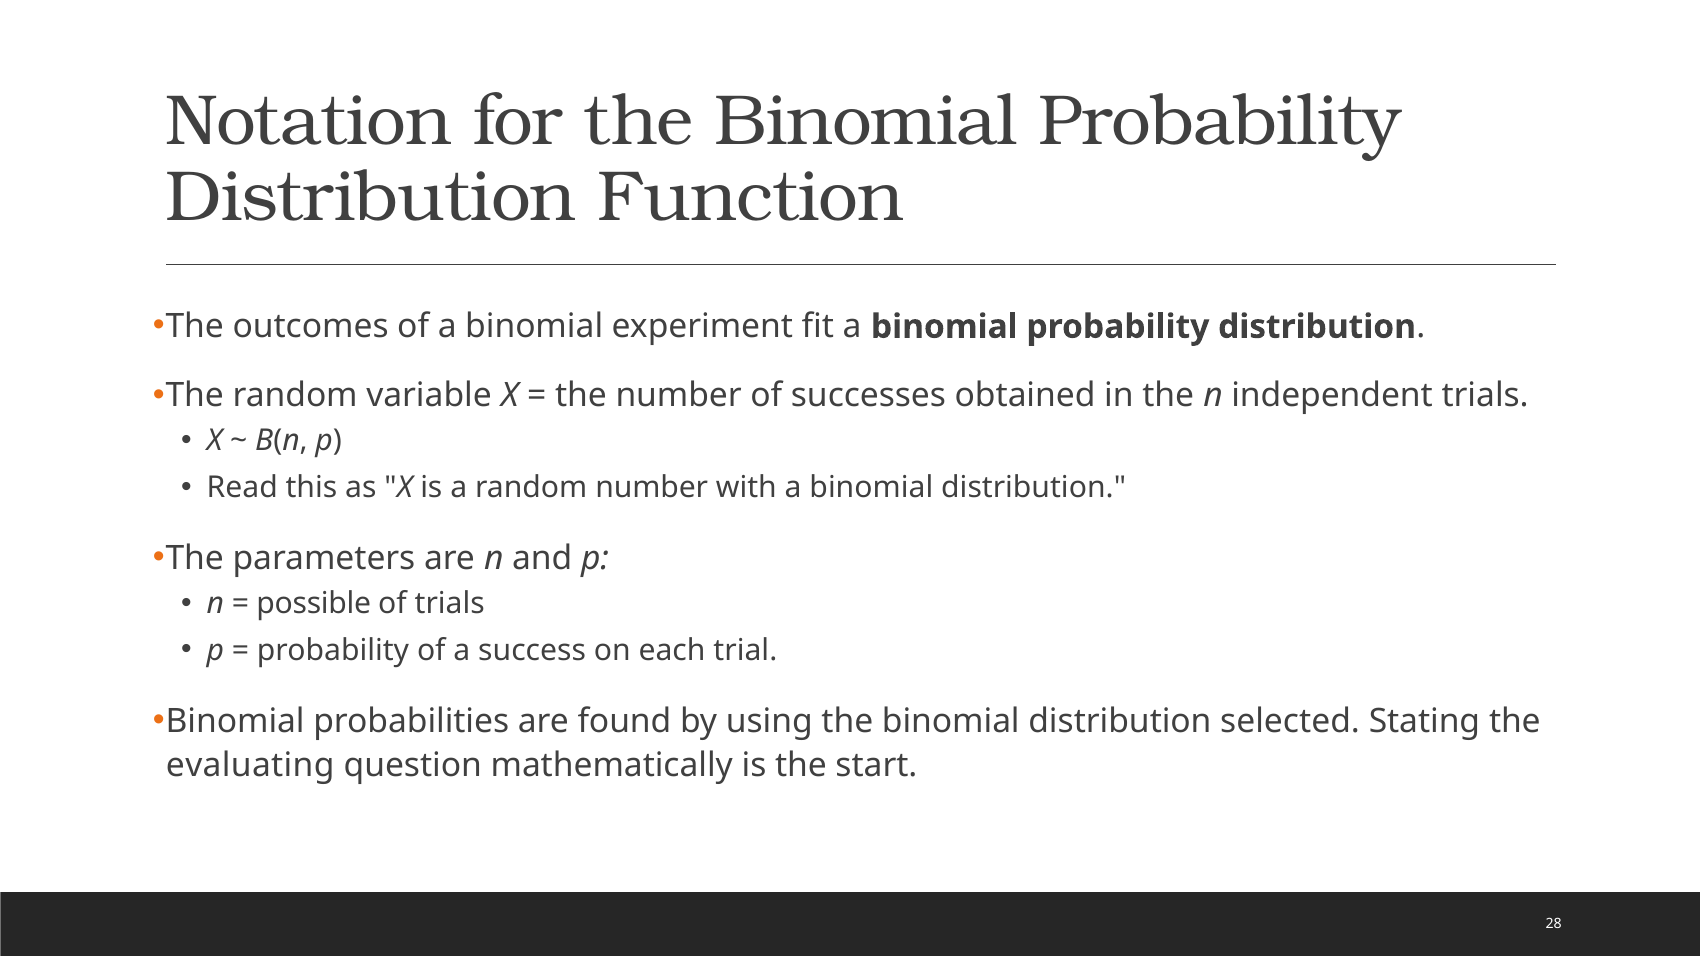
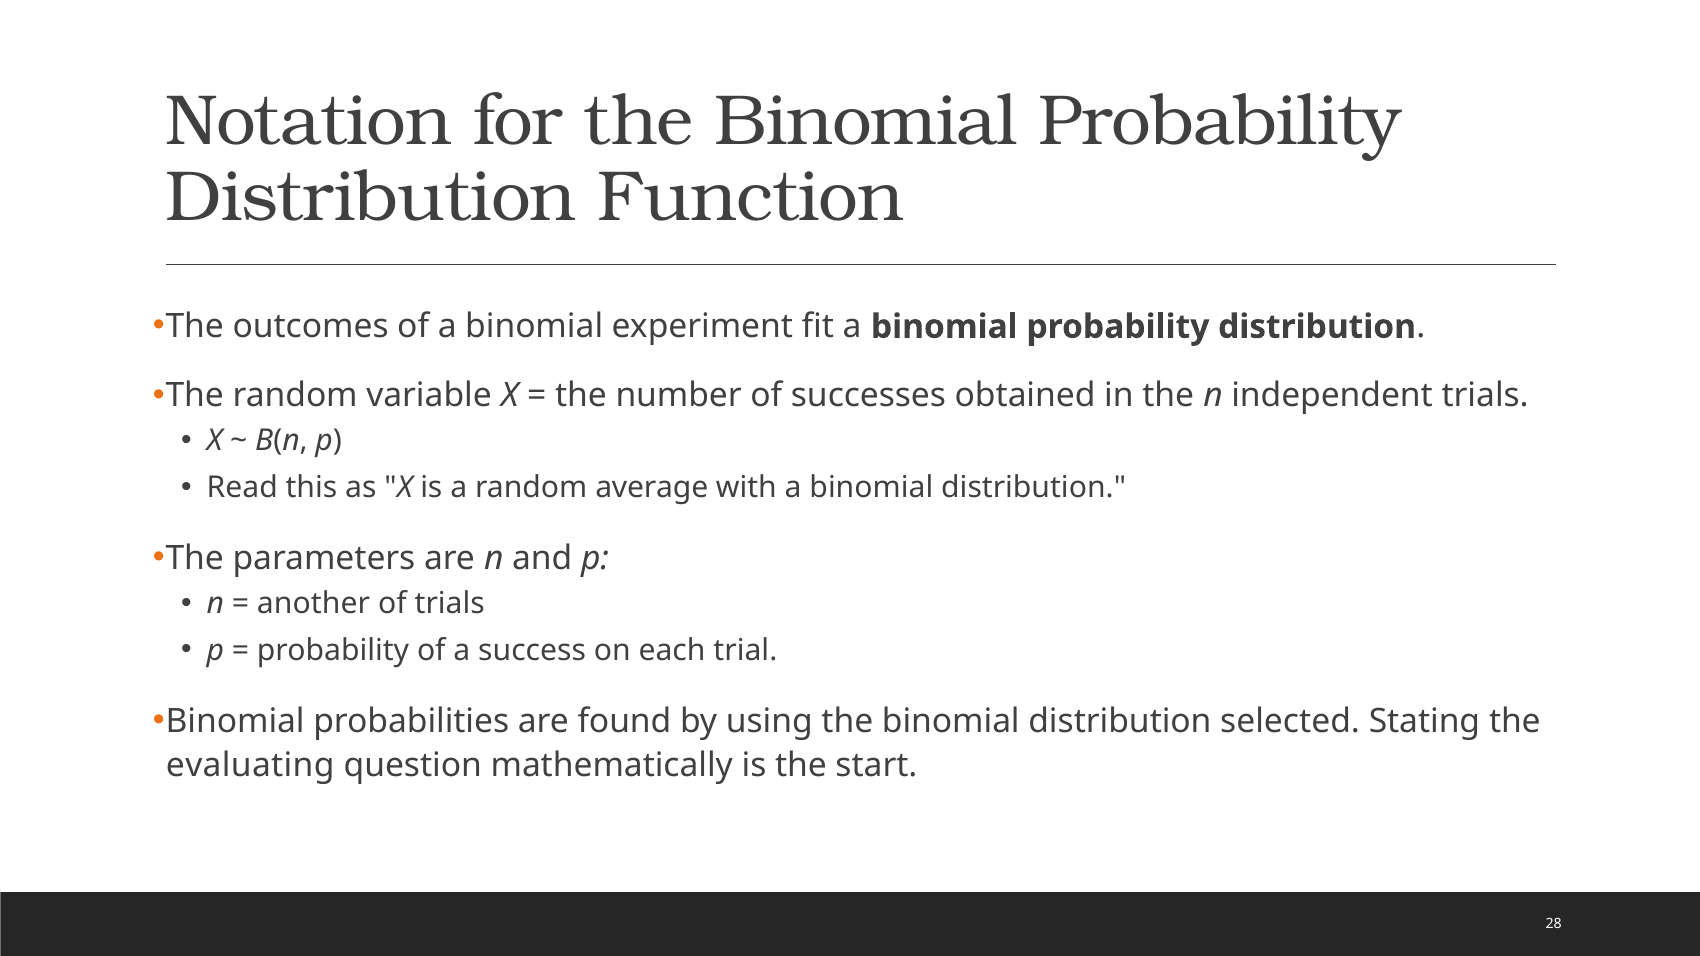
random number: number -> average (652, 488)
possible: possible -> another (314, 604)
